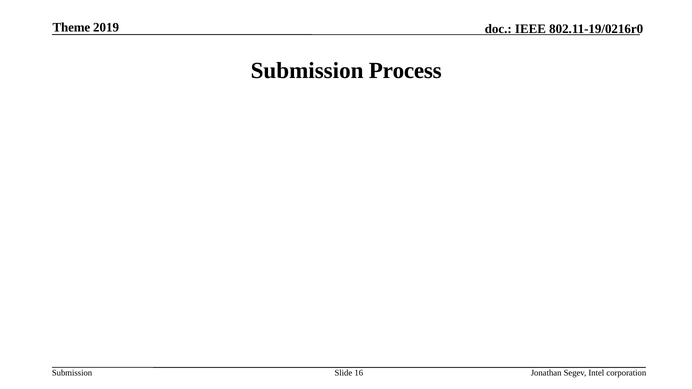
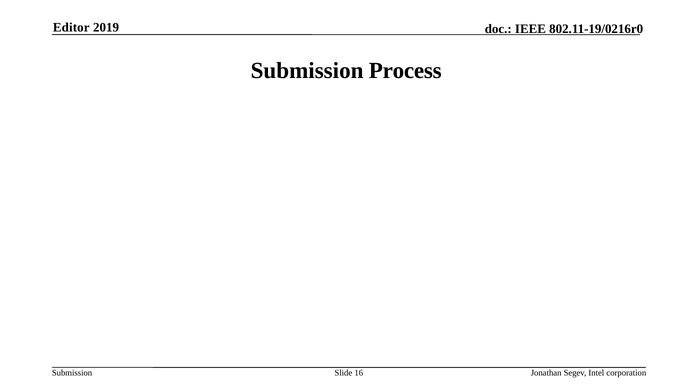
Theme: Theme -> Editor (71, 28)
